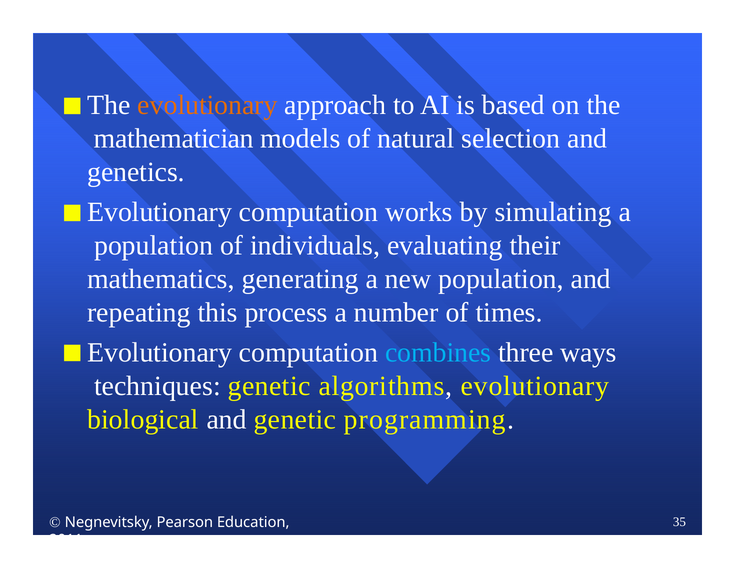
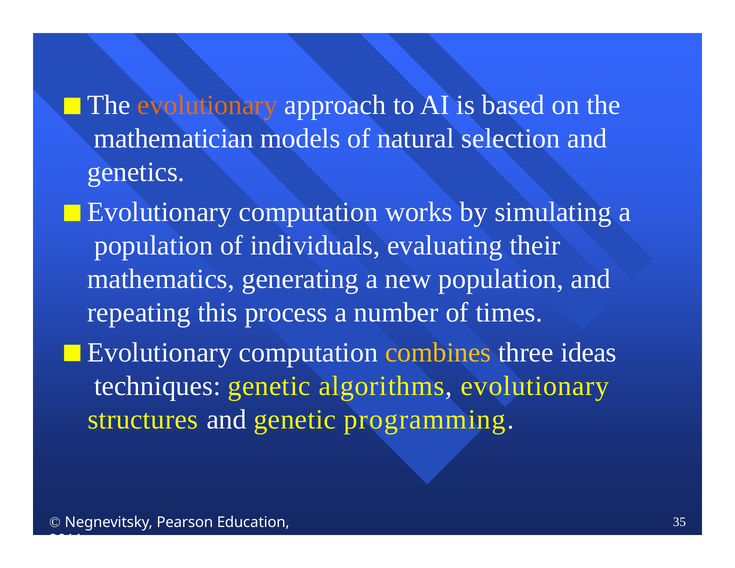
combines colour: light blue -> yellow (438, 353)
ways: ways -> ideas (589, 353)
biological: biological -> structures (143, 419)
